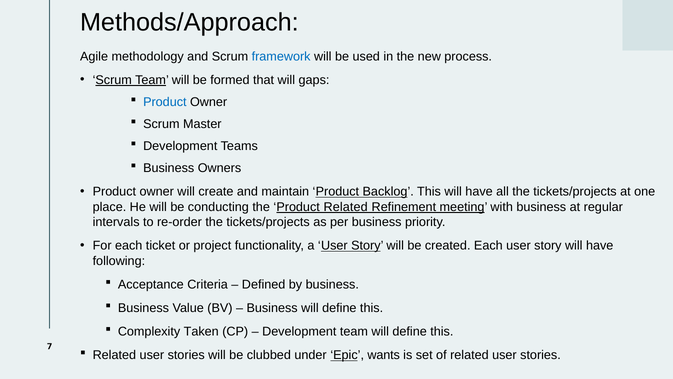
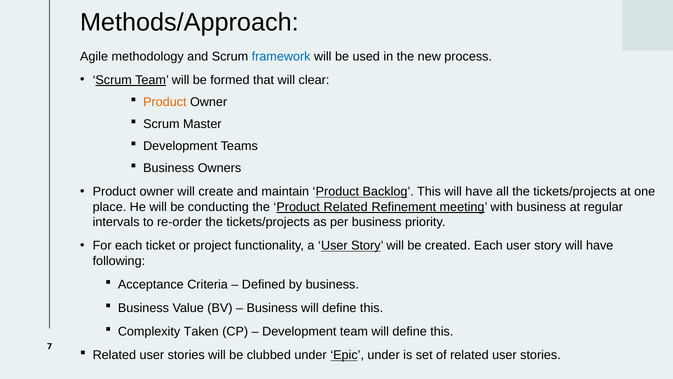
gaps: gaps -> clear (314, 80)
Product colour: blue -> orange (165, 102)
Epic wants: wants -> under (384, 355)
